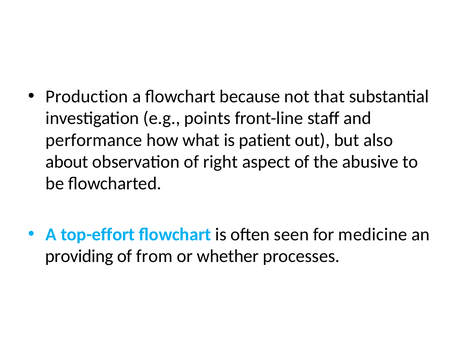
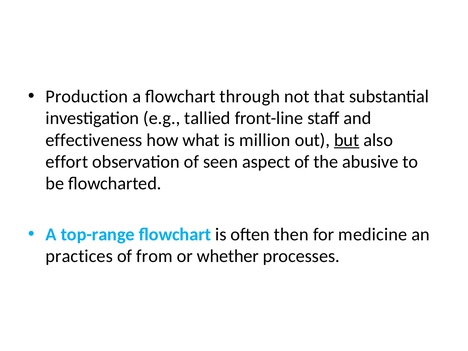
because: because -> through (250, 96)
points: points -> tallied (207, 118)
performance: performance -> effectiveness (94, 140)
patient: patient -> million (265, 140)
but underline: none -> present (347, 140)
about: about -> effort (67, 162)
right: right -> seen (220, 162)
top-effort: top-effort -> top-range (98, 234)
seen: seen -> then (291, 234)
providing: providing -> practices (79, 256)
